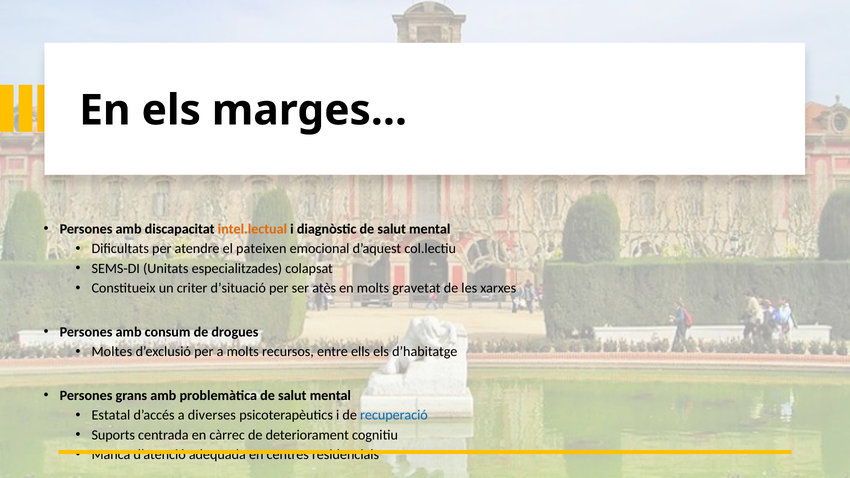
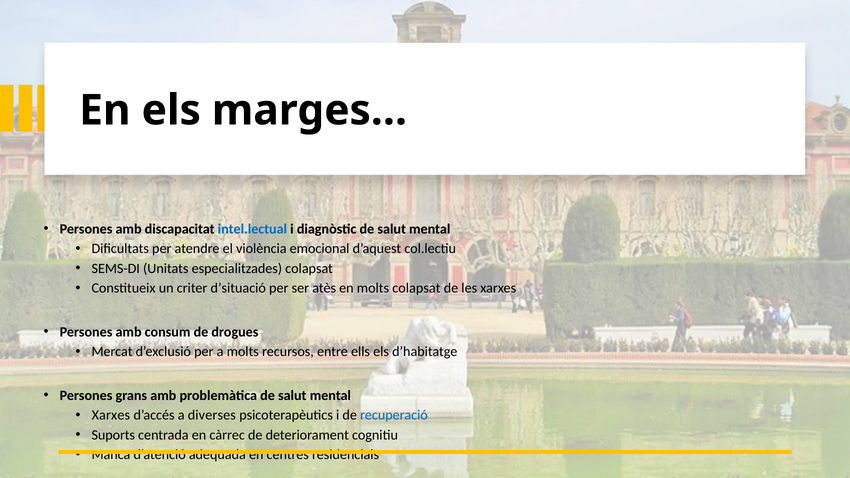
intel.lectual colour: orange -> blue (252, 229)
pateixen: pateixen -> violència (261, 249)
molts gravetat: gravetat -> colapsat (416, 288)
Moltes: Moltes -> Mercat (112, 352)
Estatal: Estatal -> Xarxes (111, 415)
